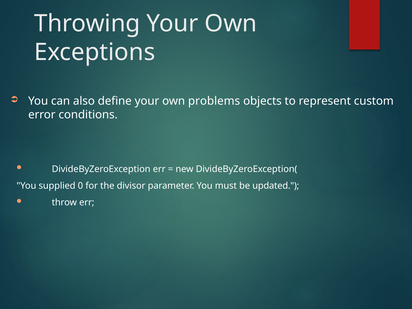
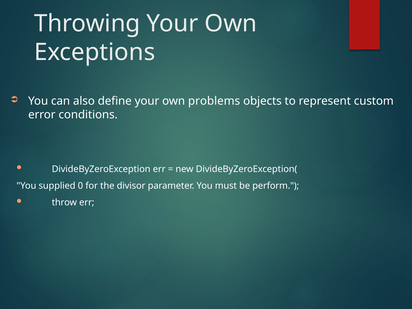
updated: updated -> perform (276, 186)
